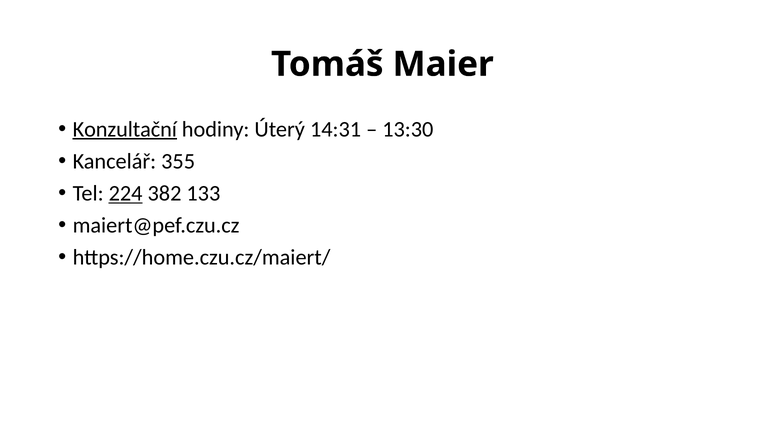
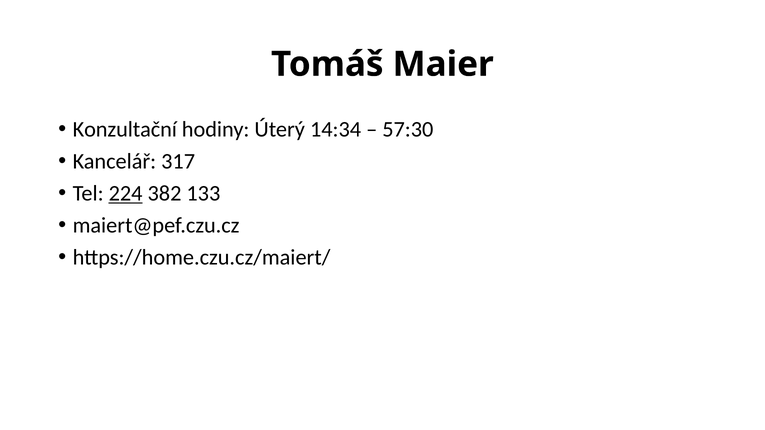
Konzultační underline: present -> none (125, 129)
14:31: 14:31 -> 14:34 (336, 129)
13:30: 13:30 -> 57:30 (408, 129)
355: 355 -> 317 (178, 161)
